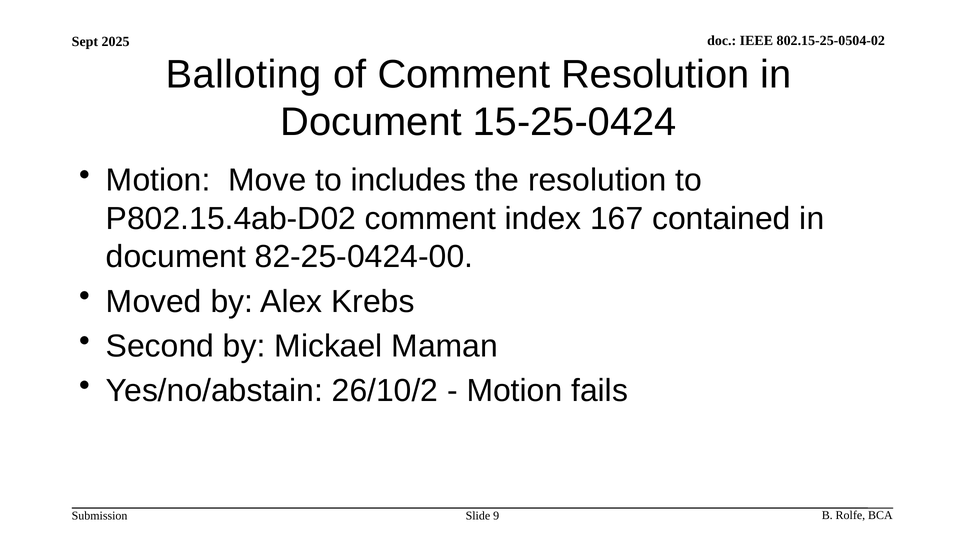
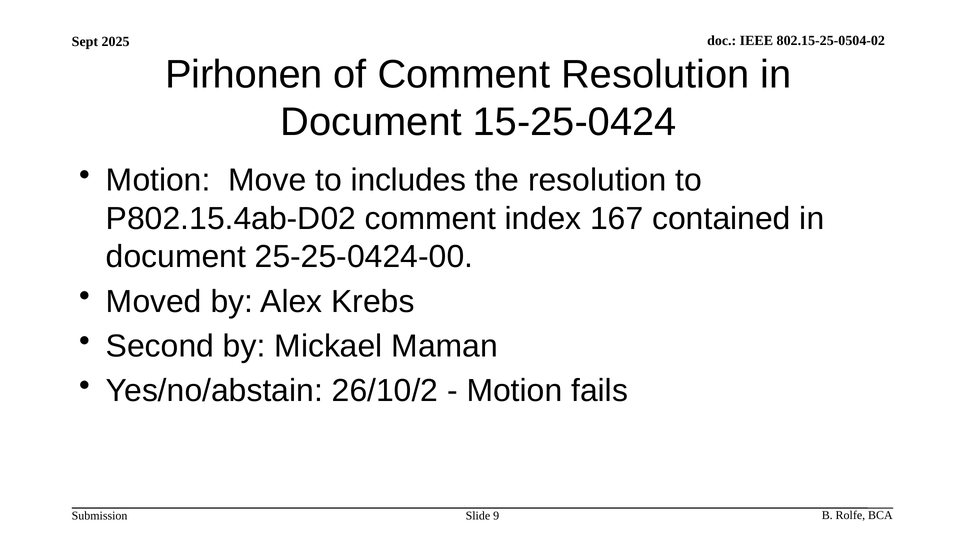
Balloting: Balloting -> Pirhonen (244, 75)
82-25-0424-00: 82-25-0424-00 -> 25-25-0424-00 (364, 257)
